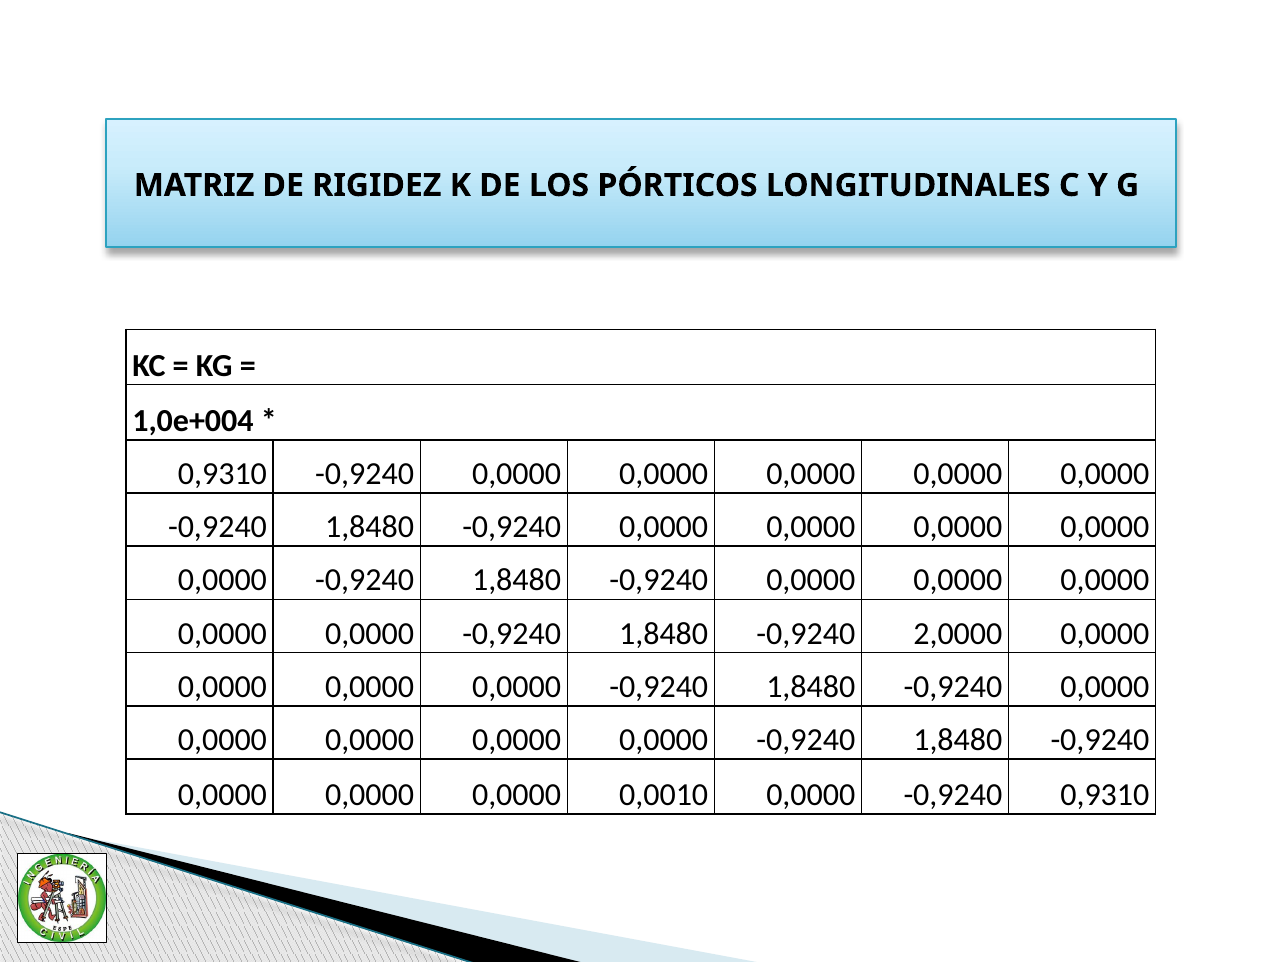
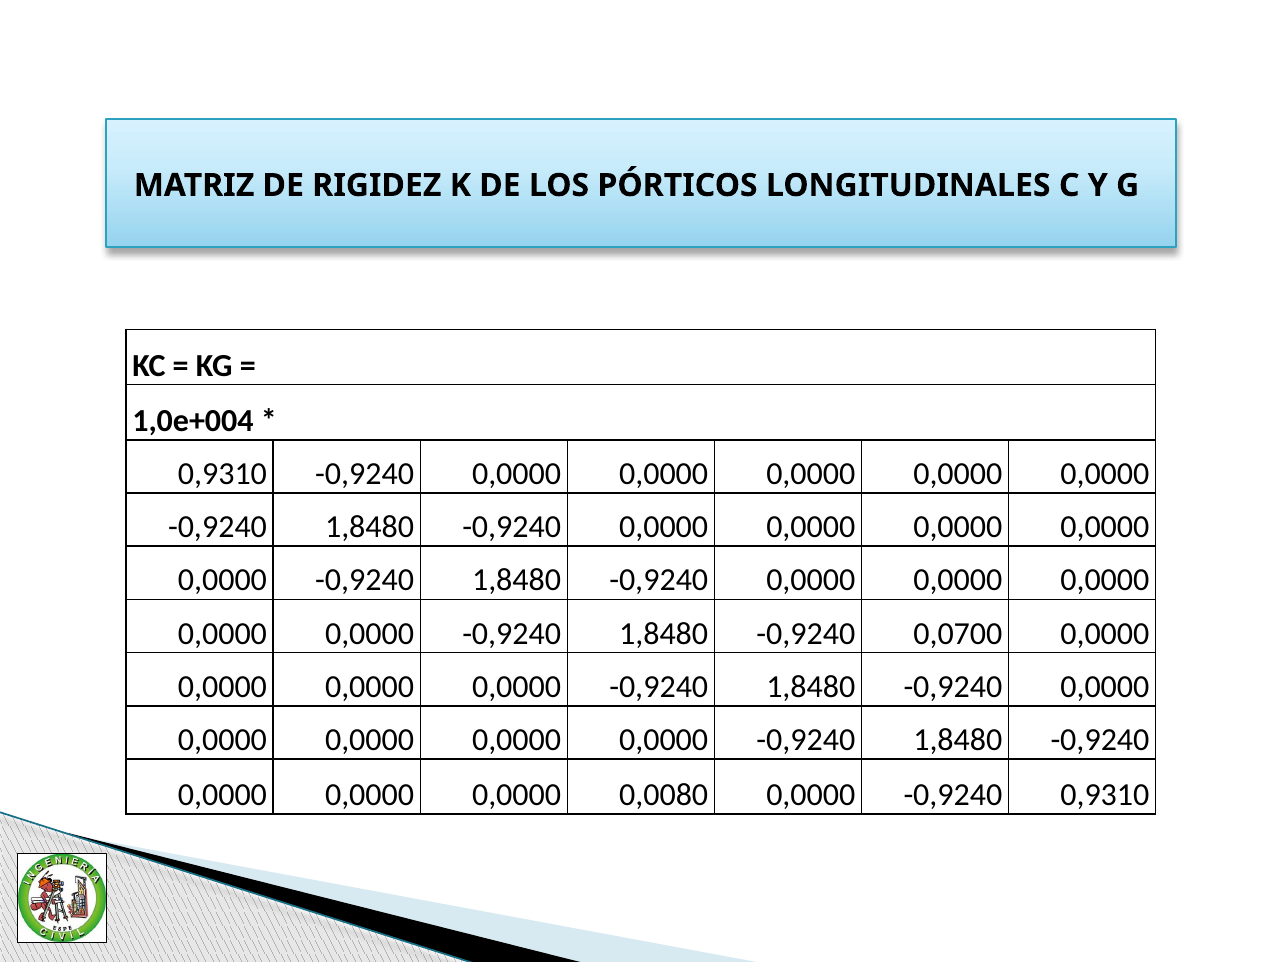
2,0000: 2,0000 -> 0,0700 (958, 633)
0,0010: 0,0010 -> 0,0080 (664, 795)
